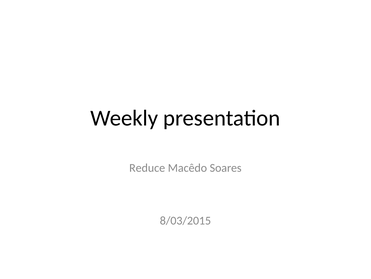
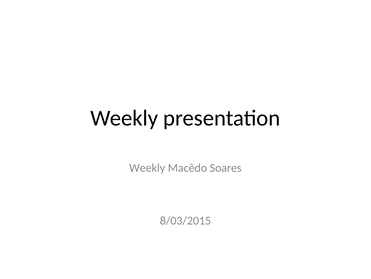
Reduce: Reduce -> Weekly (147, 167)
